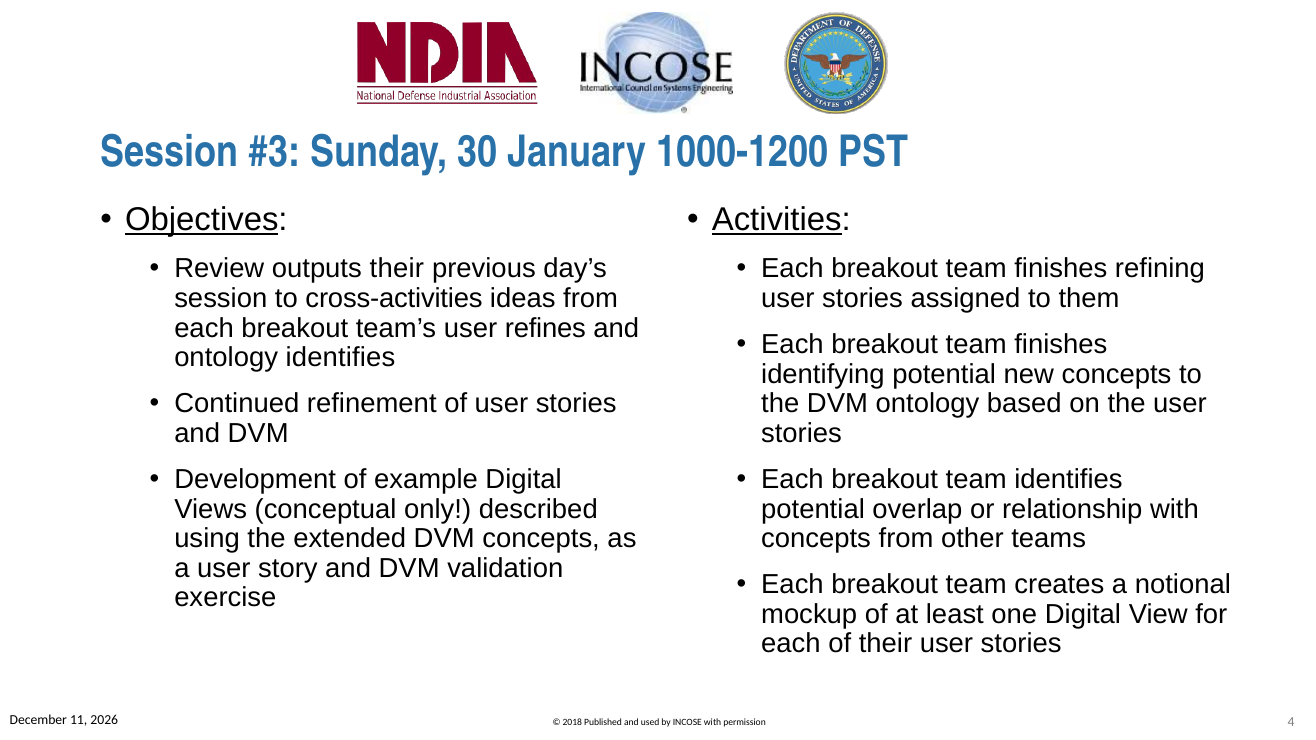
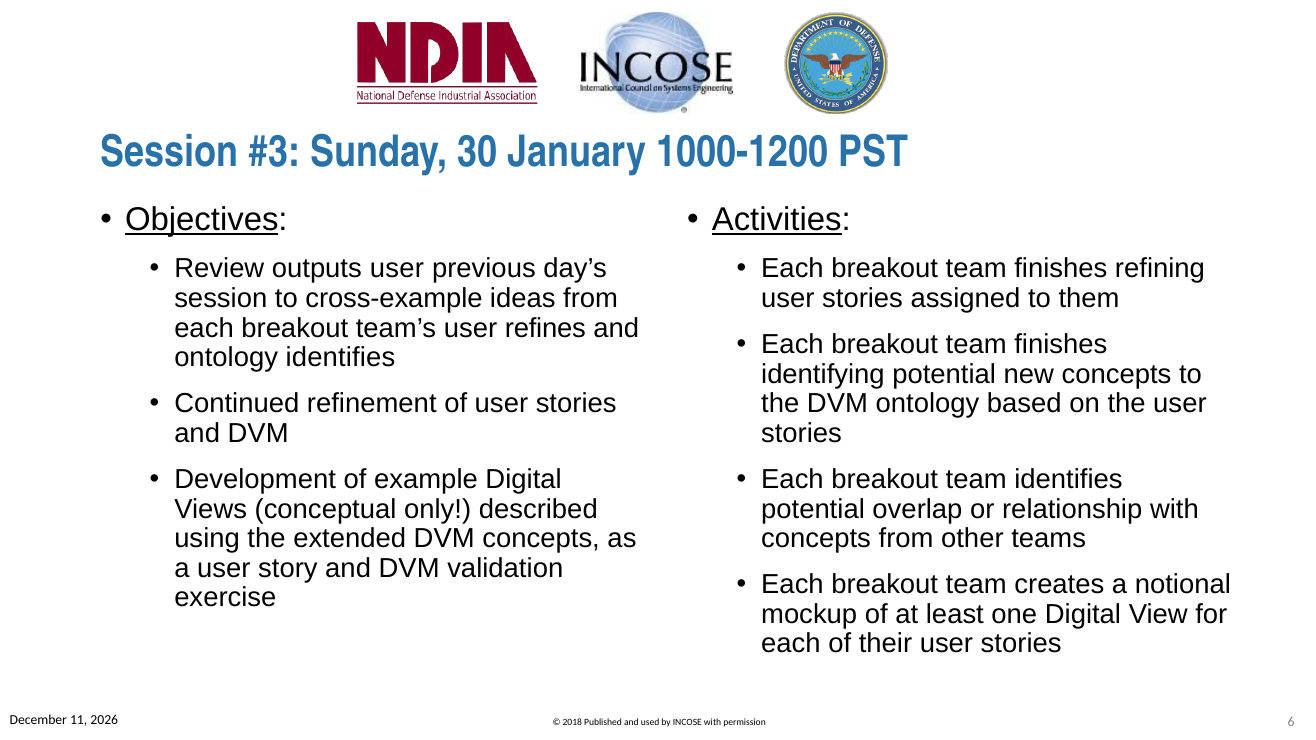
outputs their: their -> user (397, 269)
cross-activities: cross-activities -> cross-example (394, 299)
4: 4 -> 6 (1291, 722)
